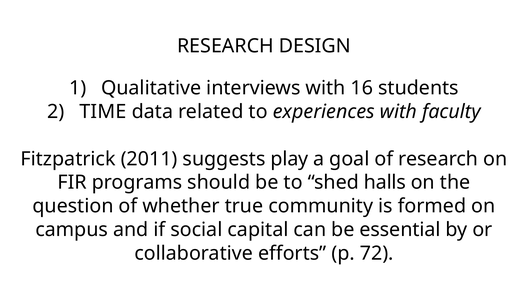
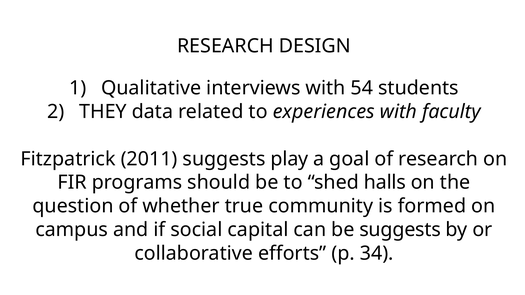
16: 16 -> 54 (362, 88)
TIME: TIME -> THEY (103, 112)
be essential: essential -> suggests (400, 230)
72: 72 -> 34 (377, 254)
